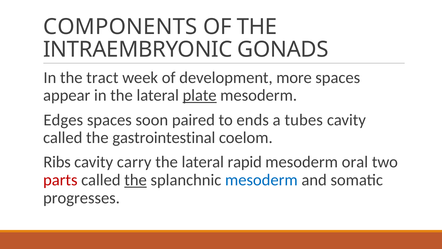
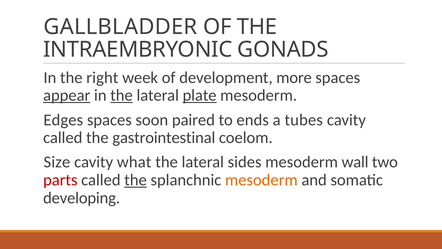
COMPONENTS: COMPONENTS -> GALLBLADDER (120, 27)
tract: tract -> right (102, 77)
appear underline: none -> present (67, 95)
the underline: none -> present (122, 95)
Ribs: Ribs -> Size (57, 162)
carry: carry -> what (134, 162)
rapid: rapid -> sides (245, 162)
oral: oral -> wall (355, 162)
mesoderm colour: blue -> orange (261, 180)
progresses: progresses -> developing (82, 198)
